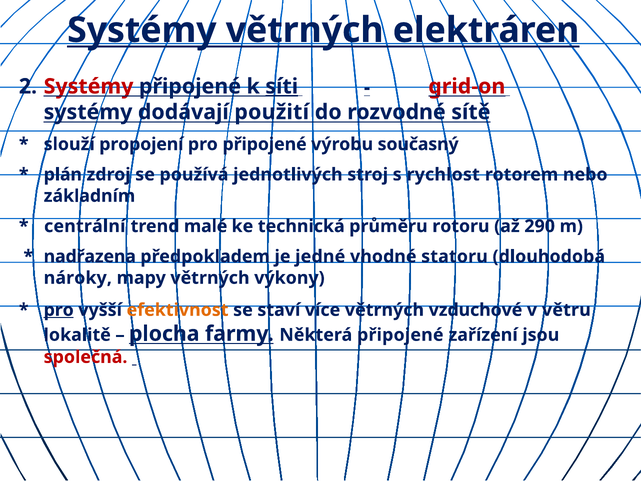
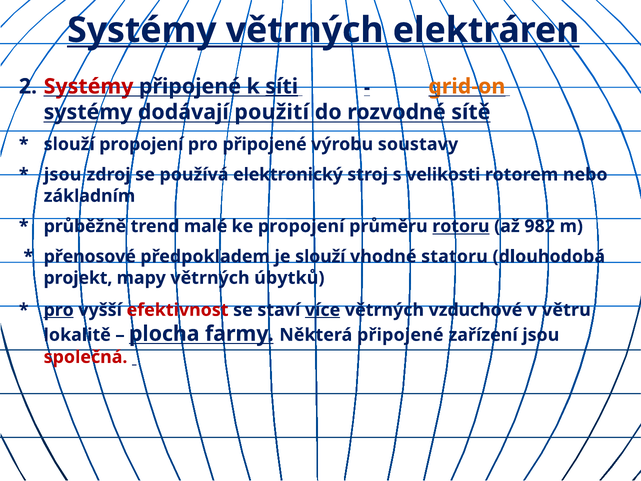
grid-on colour: red -> orange (467, 86)
současný: současný -> soustavy (418, 144)
plán: plán -> jsou (63, 174)
jednotlivých: jednotlivých -> elektronický (288, 174)
rychlost: rychlost -> velikosti (443, 174)
centrální: centrální -> průběžně (85, 226)
ke technická: technická -> propojení (301, 226)
rotoru underline: none -> present (461, 226)
290: 290 -> 982 (540, 226)
nadřazena: nadřazena -> přenosové (90, 256)
je jedné: jedné -> slouží (320, 256)
nároky: nároky -> projekt (78, 278)
výkony: výkony -> úbytků (289, 278)
efektivnost colour: orange -> red (178, 310)
více underline: none -> present (323, 310)
